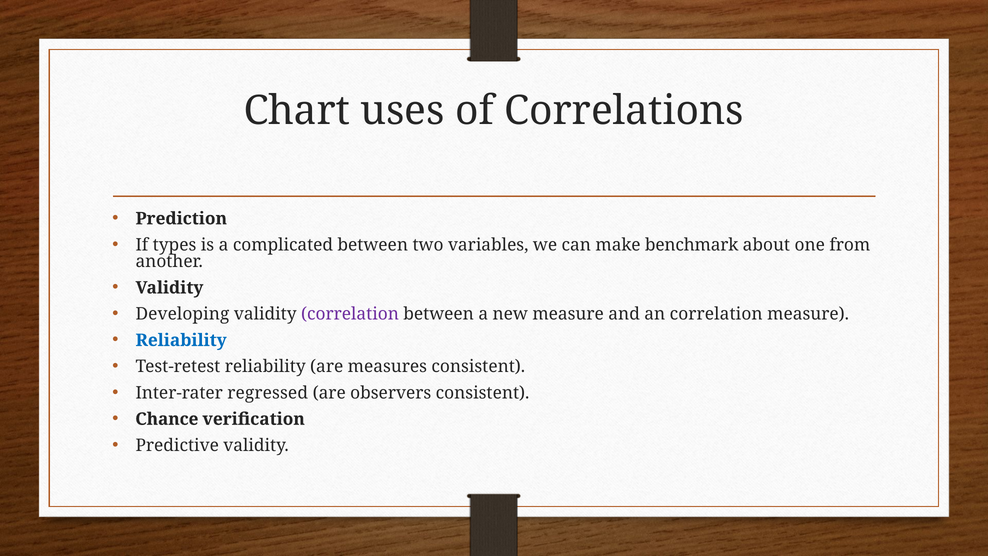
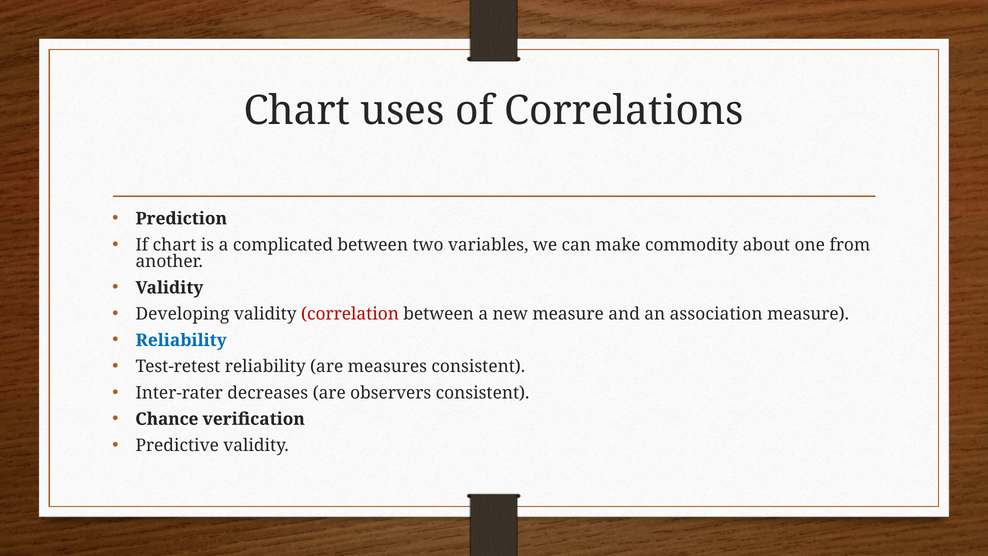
If types: types -> chart (174, 245)
benchmark: benchmark -> commodity (692, 245)
correlation colour: purple -> red (350, 314)
an correlation: correlation -> association (716, 314)
regressed: regressed -> decreases (268, 393)
